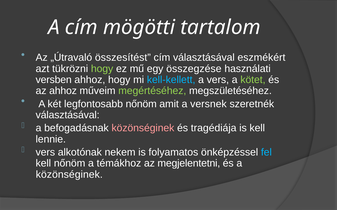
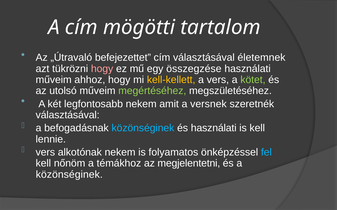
összesítést: összesítést -> befejezettet (123, 58)
eszmékért: eszmékért -> életemnek (261, 58)
hogy colour: light green -> pink (102, 69)
versben: versben -> műveim (54, 80)
kell-kellett colour: light blue -> yellow (171, 80)
az ahhoz: ahhoz -> utolsó (63, 91)
legfontosabb nőnöm: nőnöm -> nekem (141, 104)
közönséginek colour: pink -> light blue (143, 128)
és tragédiája: tragédiája -> használati (214, 128)
